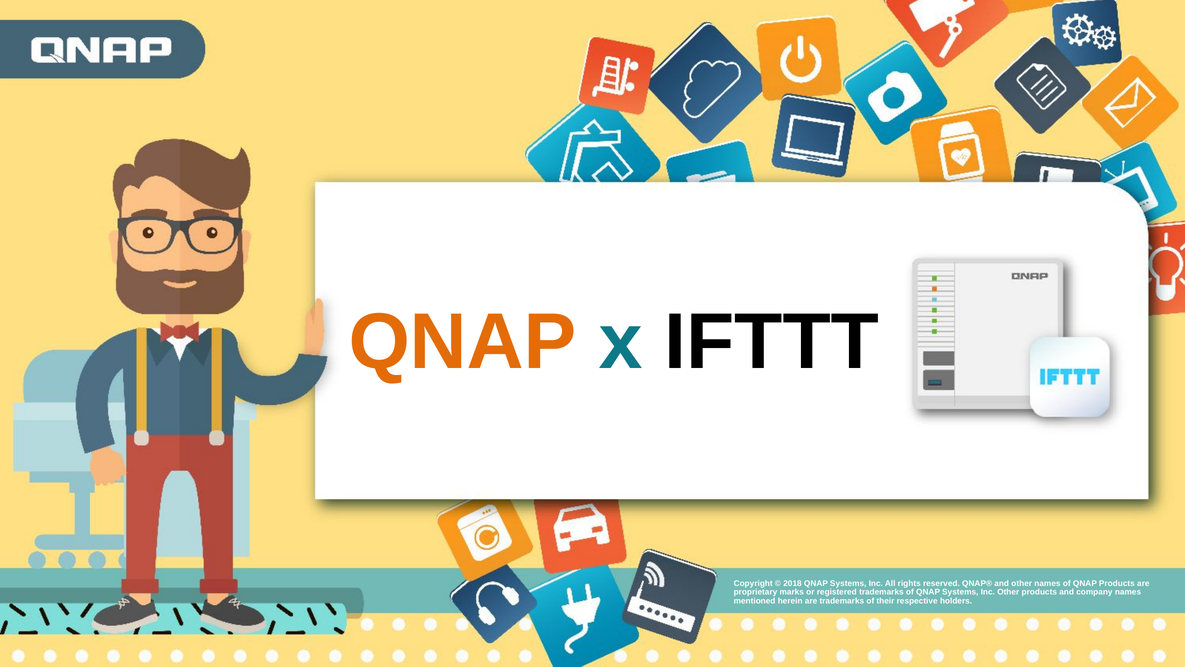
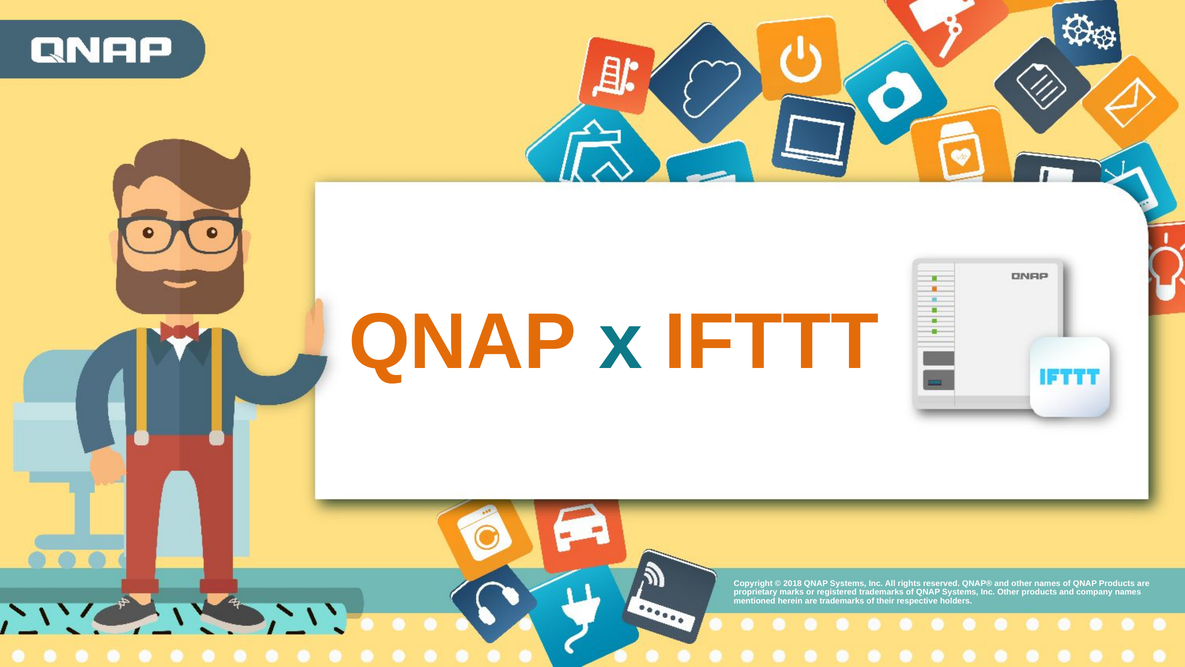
IFTTT colour: black -> orange (772, 342)
